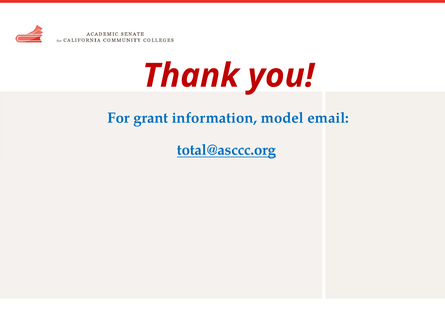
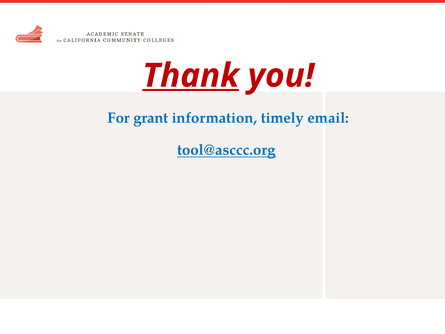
Thank underline: none -> present (191, 76)
model: model -> timely (282, 118)
total@asccc.org: total@asccc.org -> tool@asccc.org (226, 150)
